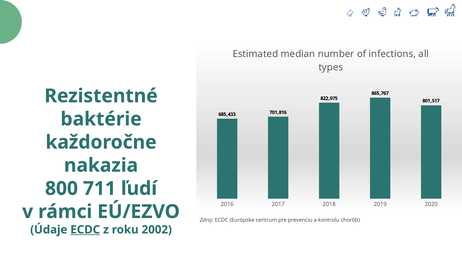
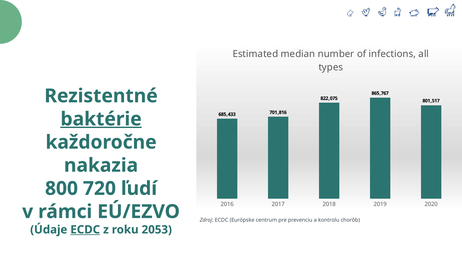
baktérie underline: none -> present (101, 119)
711: 711 -> 720 (99, 188)
2002: 2002 -> 2053 (157, 229)
